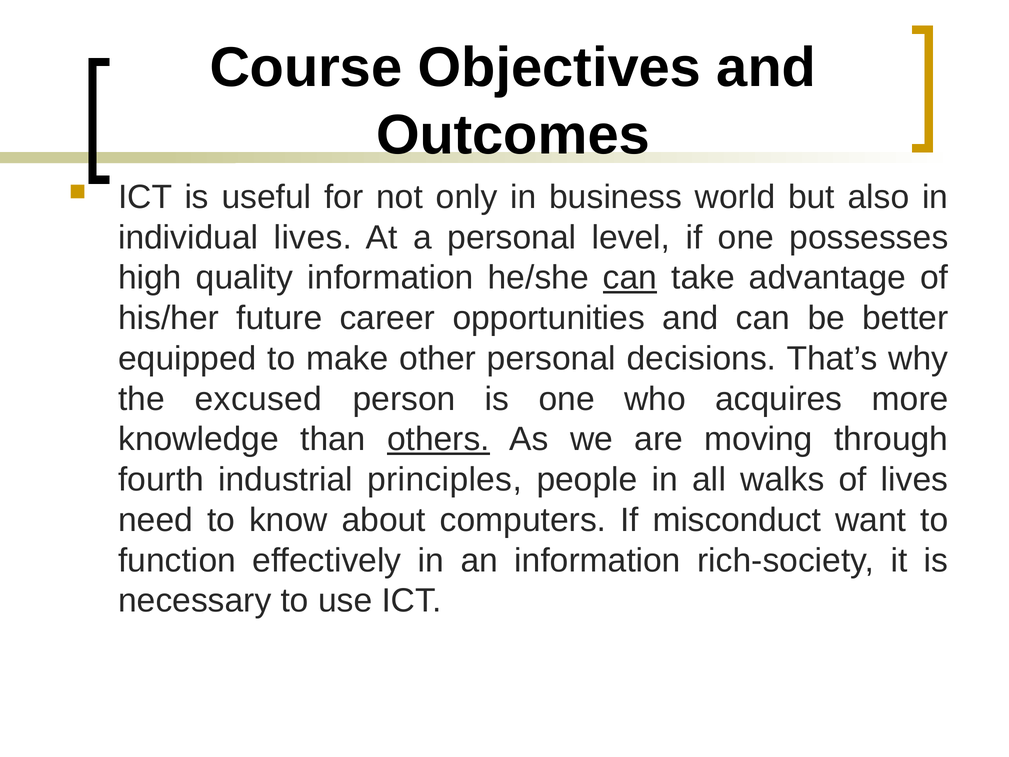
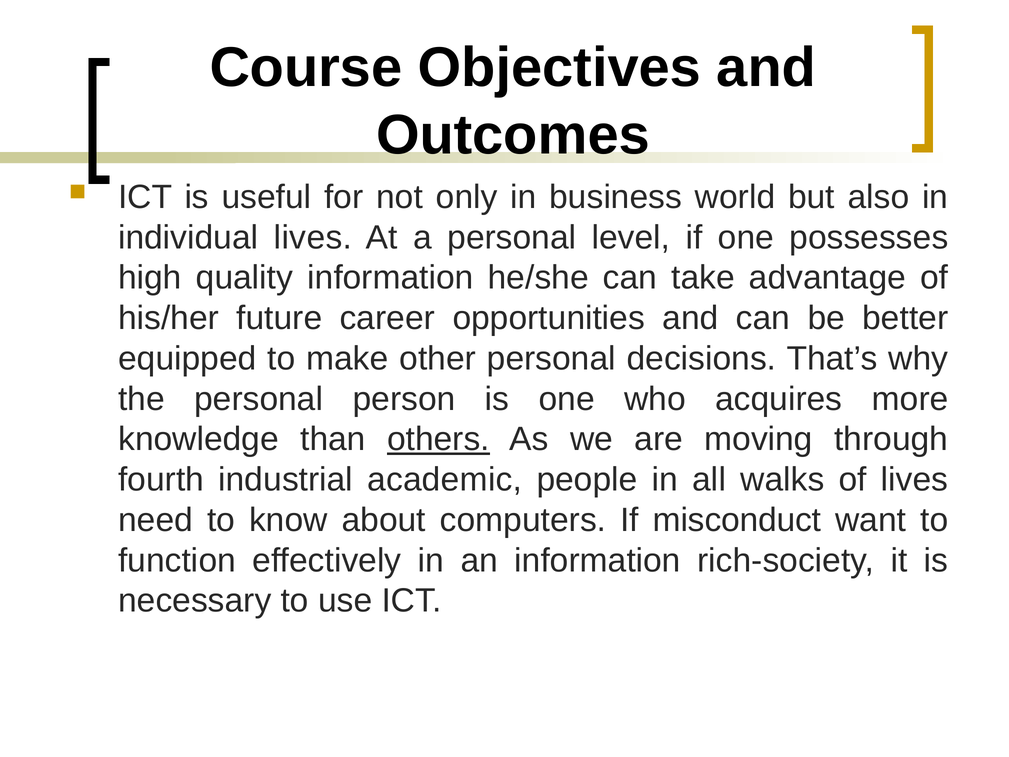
can underline: present -> none (630, 278)
the excused: excused -> personal (259, 399)
principles: principles -> academic (445, 479)
